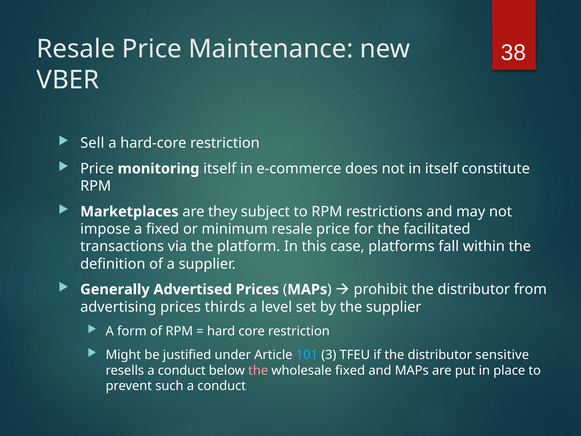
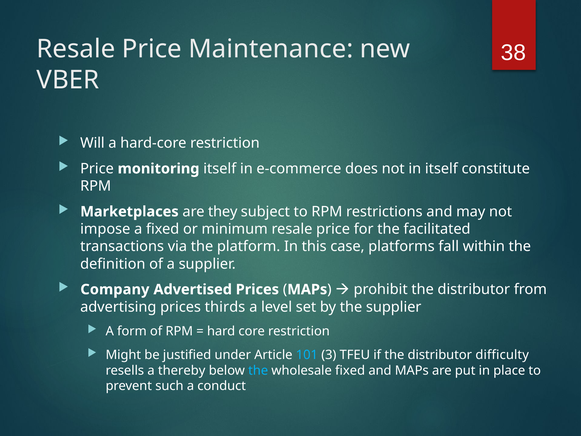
Sell: Sell -> Will (92, 143)
Generally: Generally -> Company (115, 289)
sensitive: sensitive -> difficulty (502, 355)
resells a conduct: conduct -> thereby (182, 370)
the colour: pink -> light blue (258, 370)
